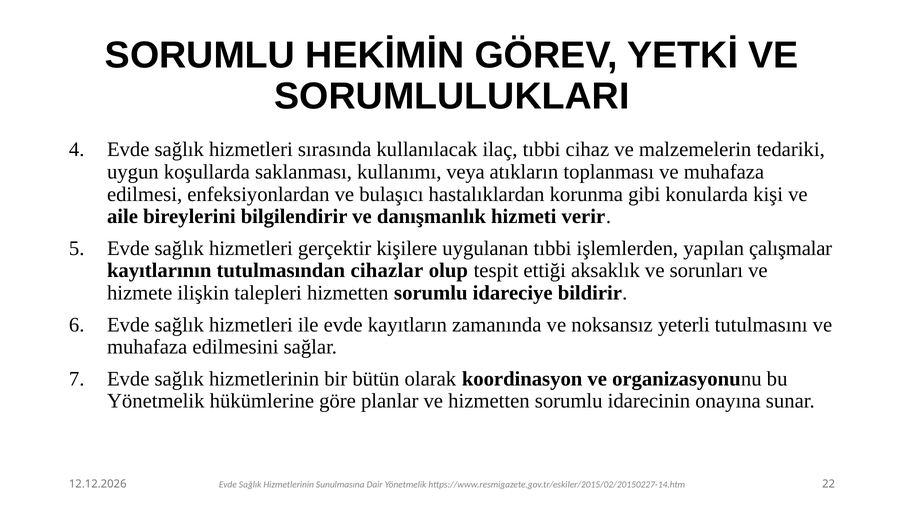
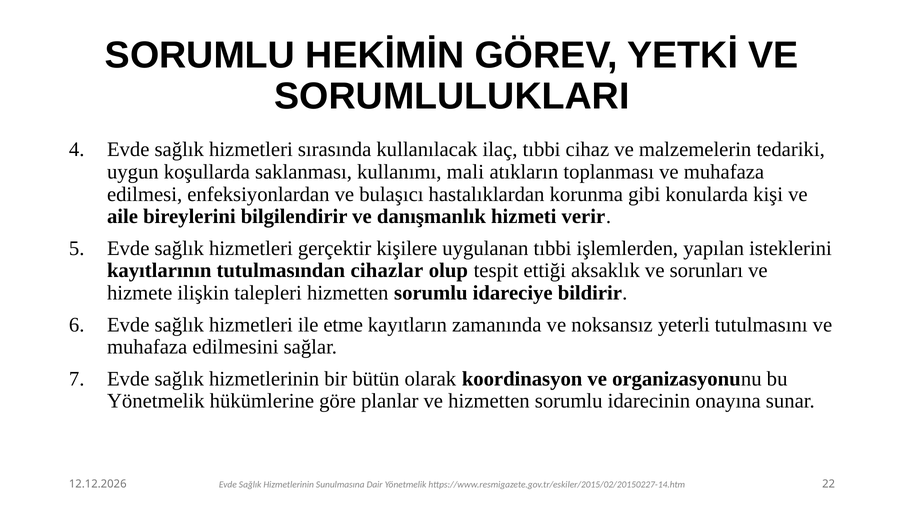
veya: veya -> mali (465, 172)
çalışmalar: çalışmalar -> isteklerini (790, 249)
ile evde: evde -> etme (343, 325)
